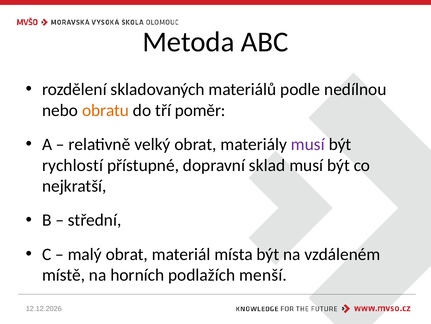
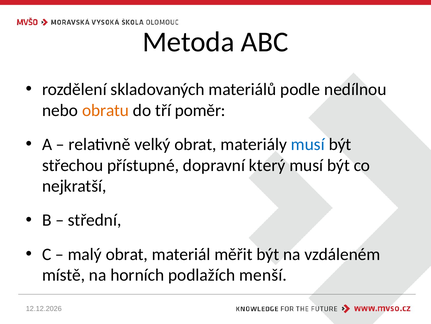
musí colour: purple -> blue (308, 144)
rychlostí: rychlostí -> střechou (73, 165)
sklad: sklad -> který (267, 165)
místa: místa -> měřit (234, 254)
